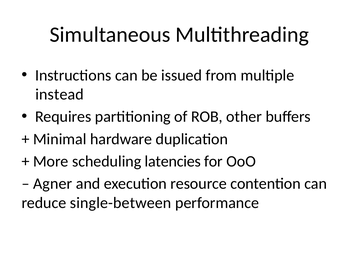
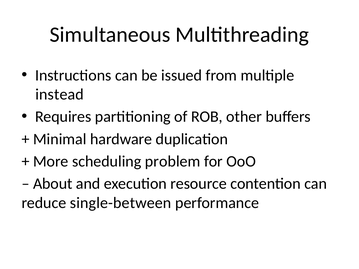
latencies: latencies -> problem (173, 161)
Agner: Agner -> About (53, 184)
